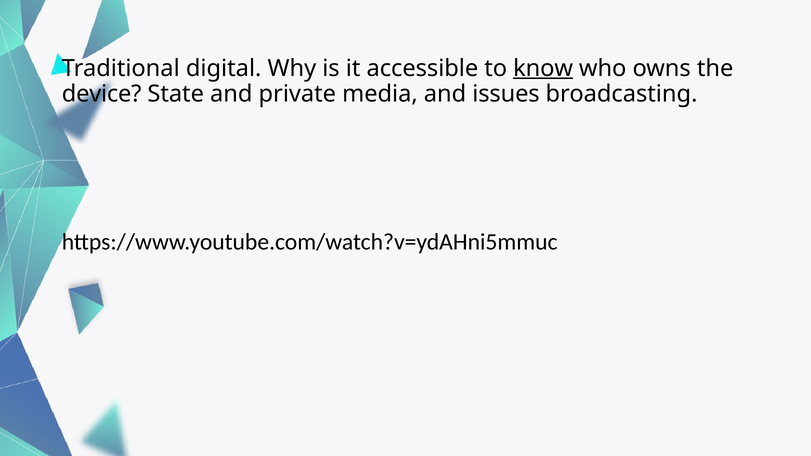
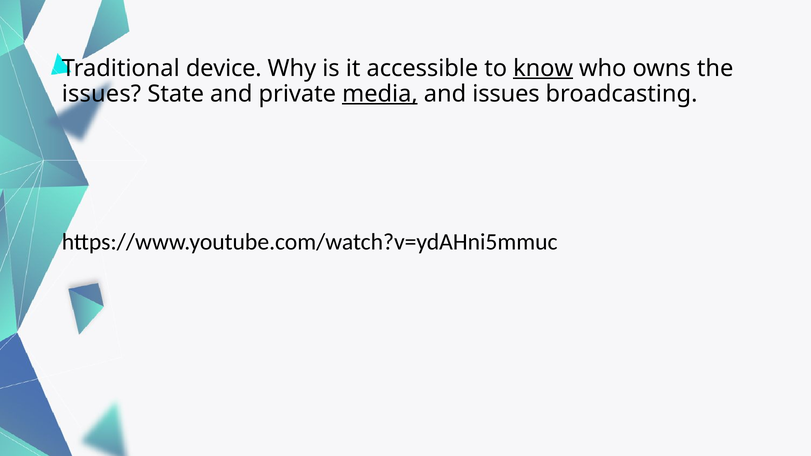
digital: digital -> device (224, 68)
device: device -> issues (101, 94)
media underline: none -> present (380, 94)
